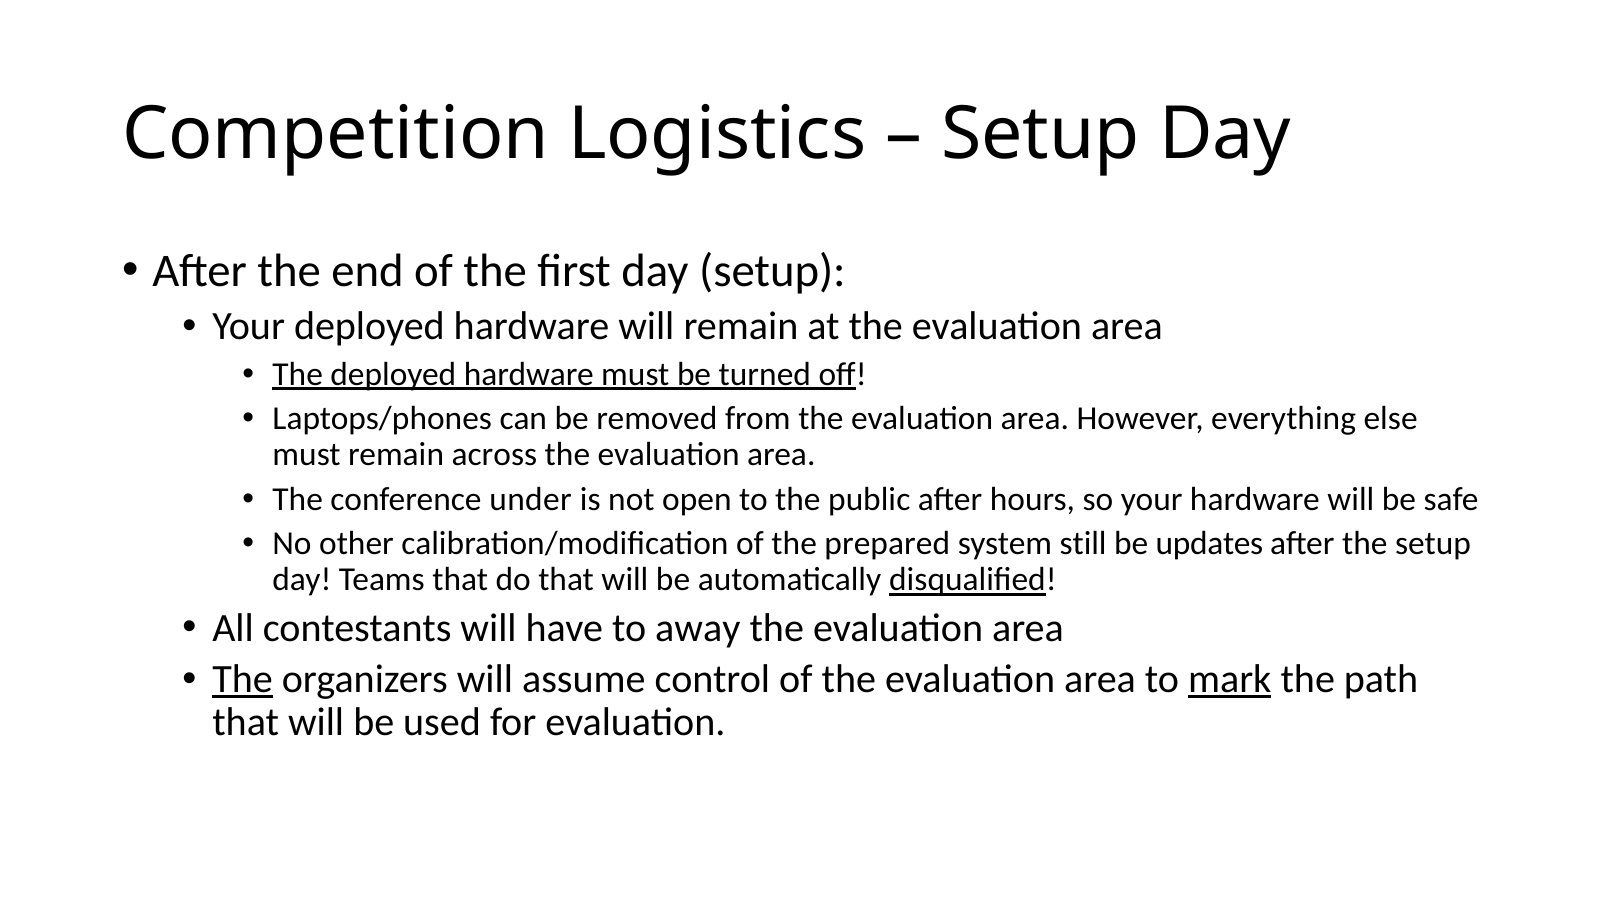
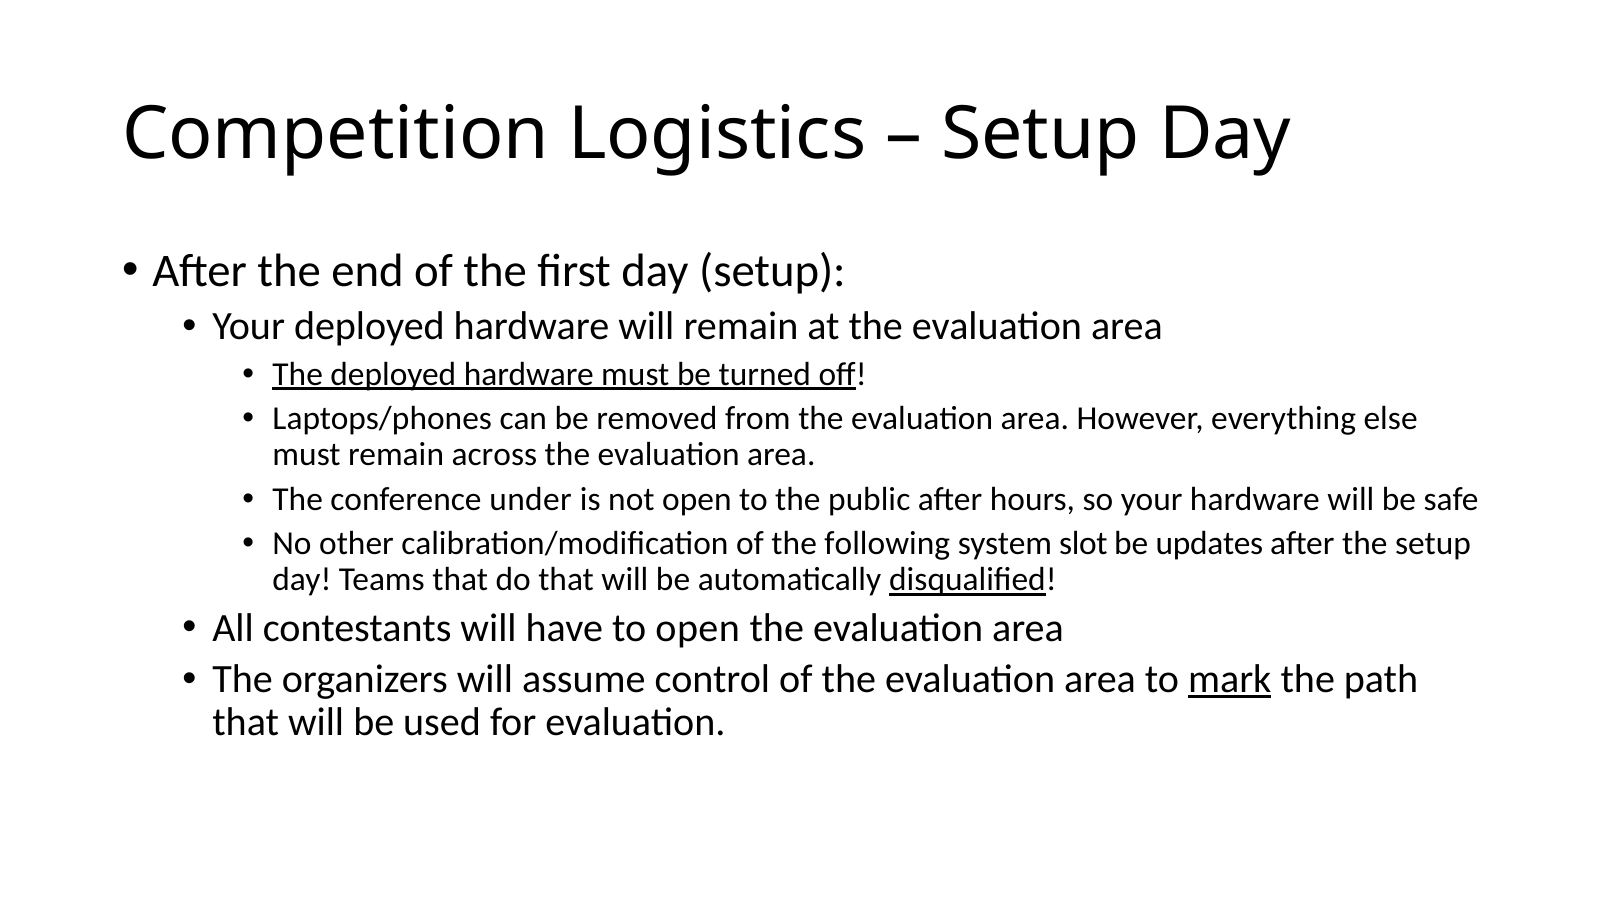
prepared: prepared -> following (887, 544)
still: still -> slot (1083, 544)
to away: away -> open (698, 628)
The underline: present -> none (243, 679)
